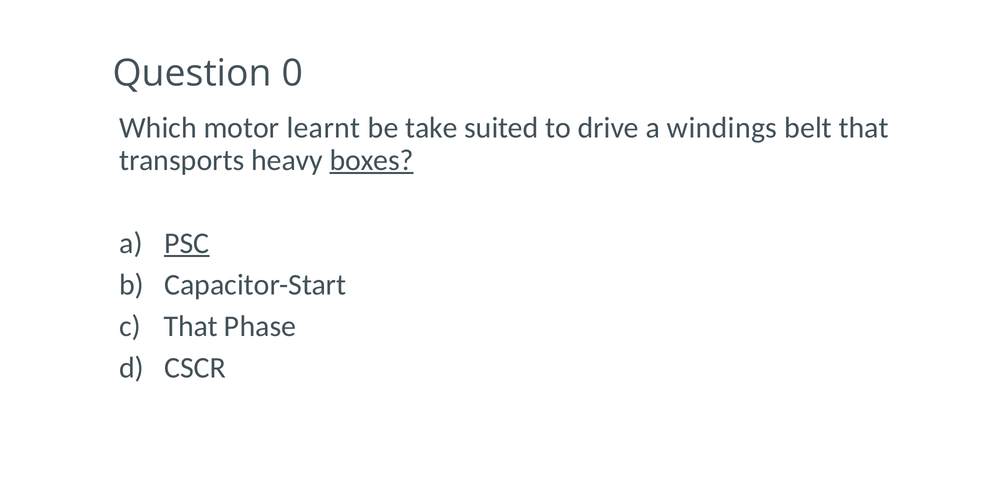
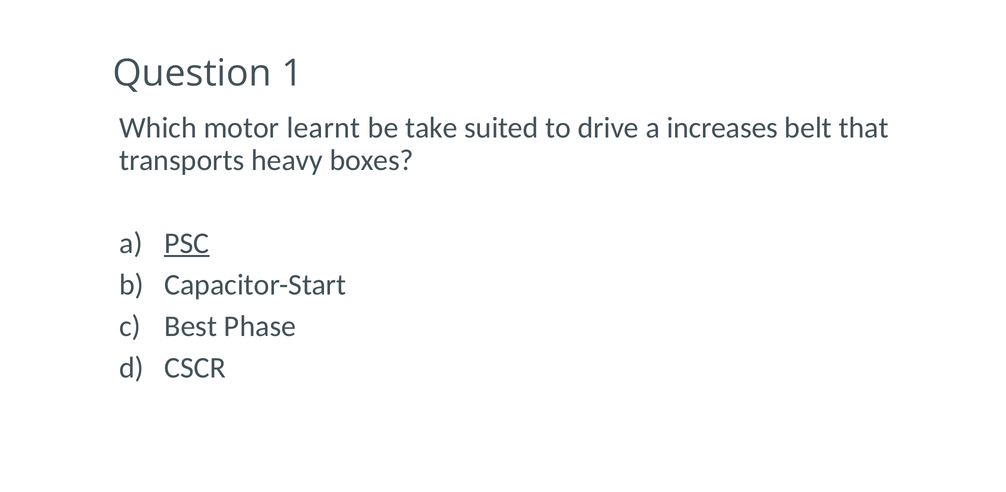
0: 0 -> 1 (292, 73)
windings: windings -> increases (722, 128)
boxes underline: present -> none (372, 160)
That: That -> Best (191, 326)
